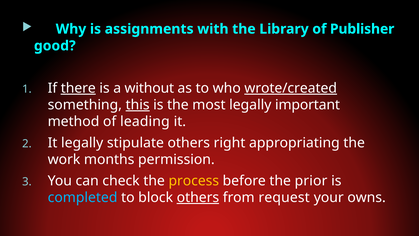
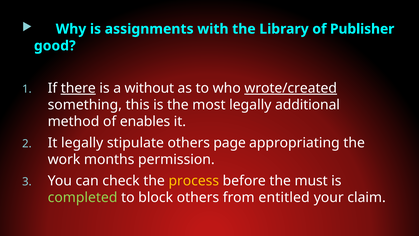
this underline: present -> none (138, 105)
important: important -> additional (307, 105)
leading: leading -> enables (145, 122)
right: right -> page (230, 143)
prior: prior -> must (311, 181)
completed colour: light blue -> light green (83, 197)
others underline: present -> none (198, 197)
request: request -> entitled (284, 197)
owns: owns -> claim (367, 197)
